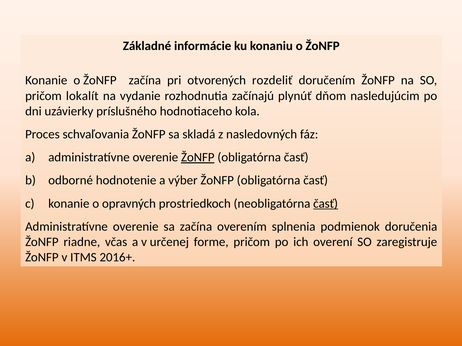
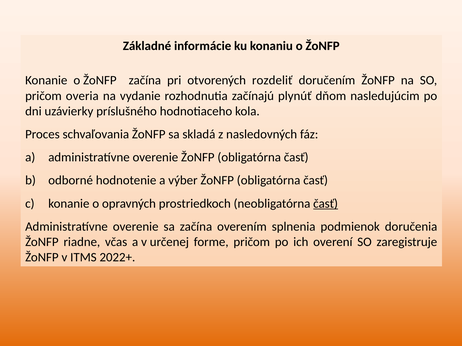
lokalít: lokalít -> overia (82, 96)
ŽoNFP underline: present -> none (198, 158)
2016+: 2016+ -> 2022+ (117, 258)
